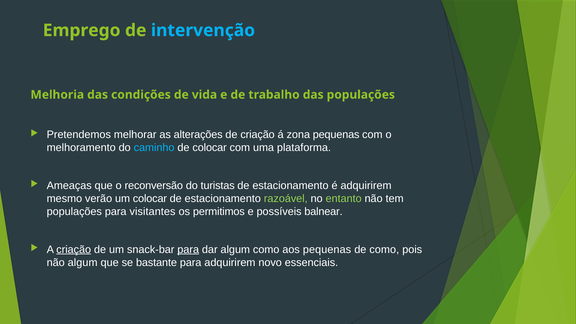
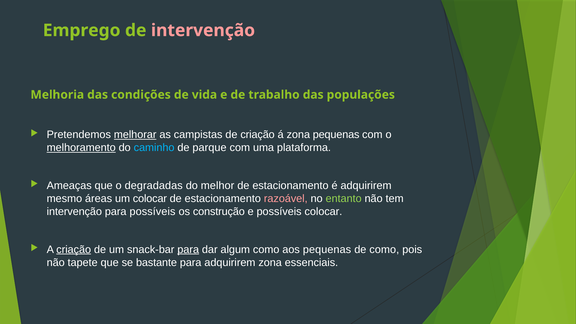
intervenção colour: light blue -> pink (203, 30)
melhorar underline: none -> present (135, 135)
alterações: alterações -> campistas (198, 135)
melhoramento underline: none -> present (81, 148)
de colocar: colocar -> parque (210, 148)
reconversão: reconversão -> degradadas (154, 186)
turistas: turistas -> melhor (218, 186)
verão: verão -> áreas (99, 199)
razoável colour: light green -> pink (286, 199)
populações: populações -> intervenção (74, 212)
para visitantes: visitantes -> possíveis (152, 212)
permitimos: permitimos -> construção (219, 212)
possíveis balnear: balnear -> colocar (323, 212)
não algum: algum -> tapete (83, 262)
adquirirem novo: novo -> zona (270, 262)
